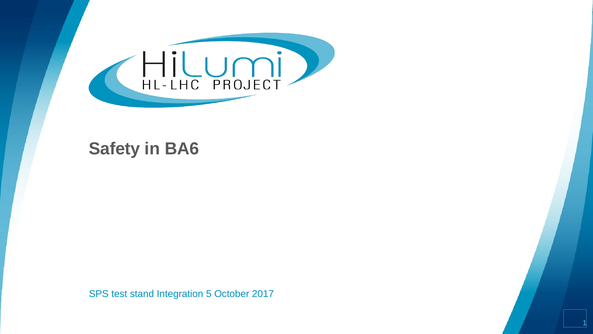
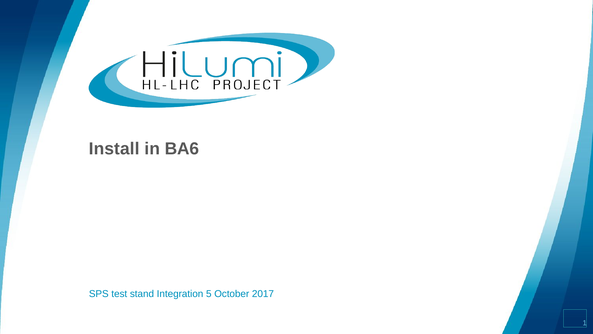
Safety: Safety -> Install (114, 149)
